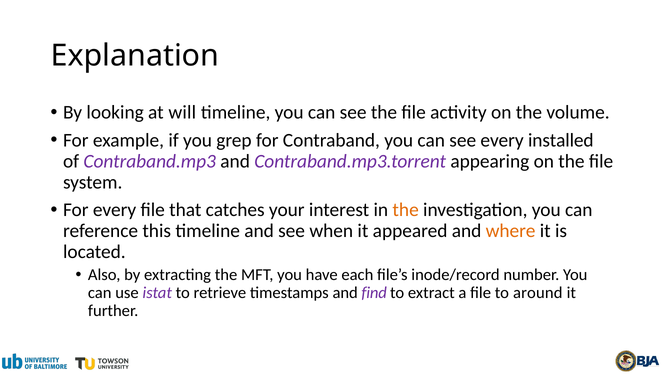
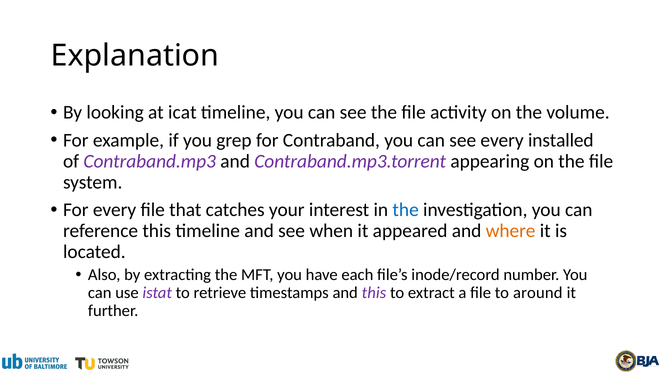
will: will -> icat (182, 112)
the colour: orange -> blue (406, 210)
and find: find -> this (374, 292)
